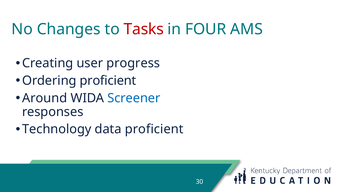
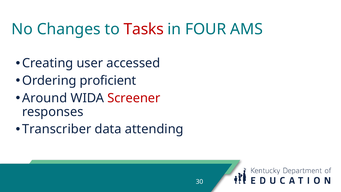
progress: progress -> accessed (133, 63)
Screener colour: blue -> red (134, 98)
Technology: Technology -> Transcriber (57, 129)
data proficient: proficient -> attending (154, 129)
